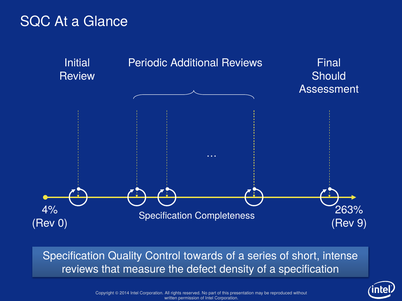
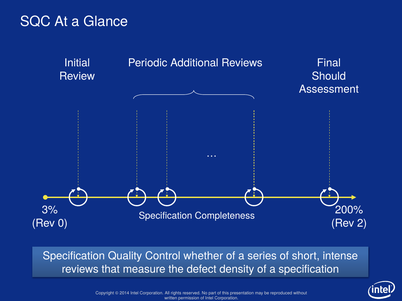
4%: 4% -> 3% (50, 210)
263%: 263% -> 200% (349, 210)
9: 9 -> 2 (362, 224)
towards: towards -> whether (203, 256)
